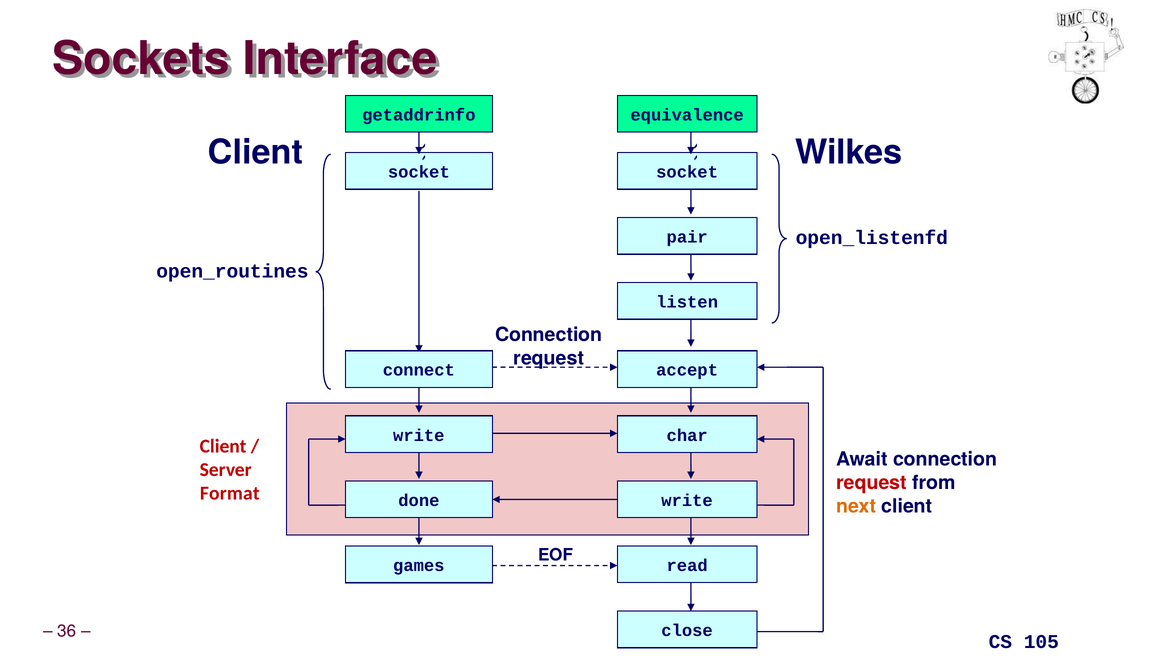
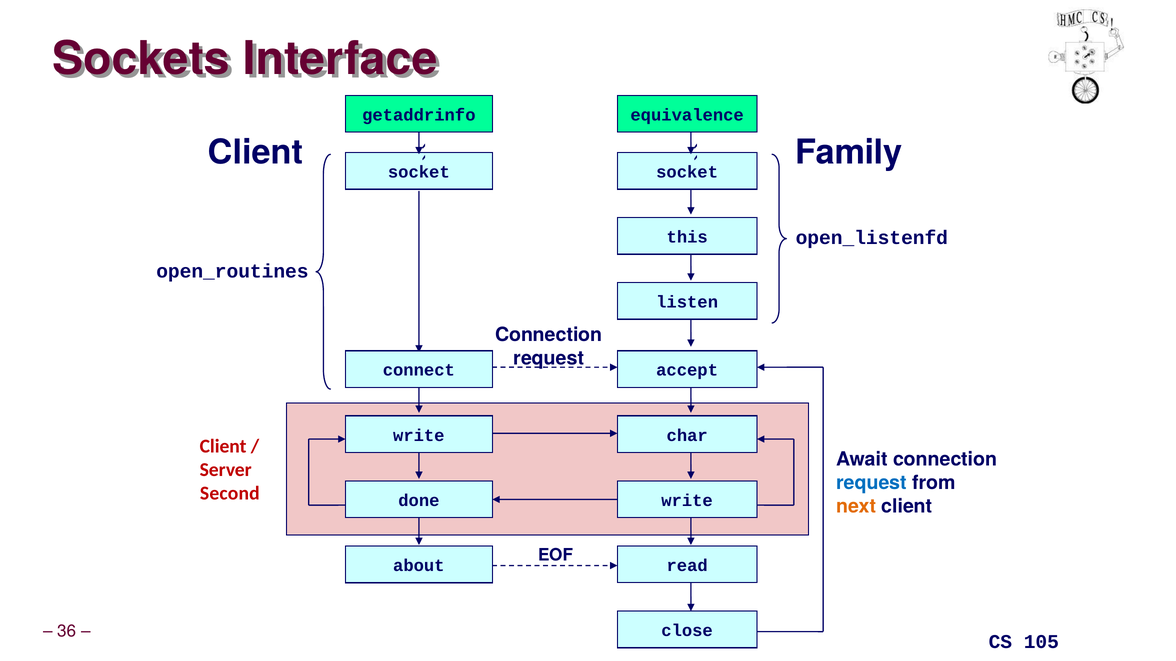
Wilkes: Wilkes -> Family (849, 153)
pair: pair -> this (687, 237)
request colour: red -> blue (872, 483)
Format: Format -> Second (230, 494)
games: games -> about (419, 566)
